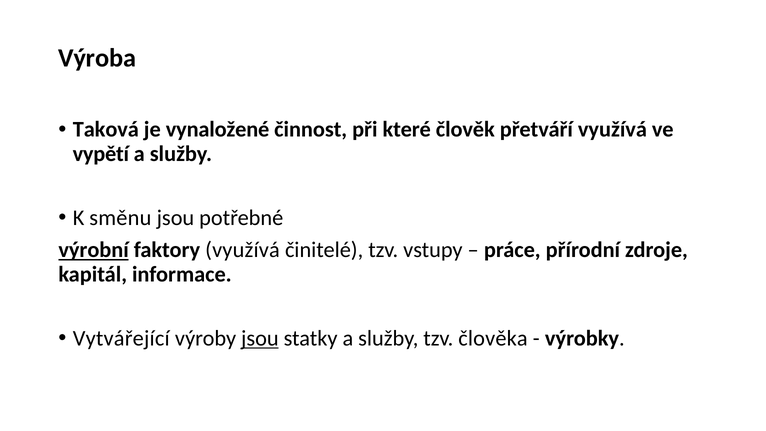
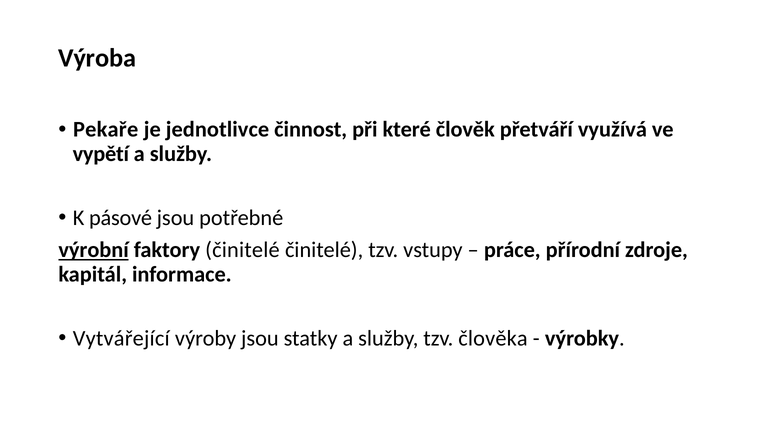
Taková: Taková -> Pekaře (106, 130)
vynaložené: vynaložené -> jednotlivce (217, 130)
směnu: směnu -> pásové (121, 218)
faktory využívá: využívá -> činitelé (242, 250)
jsou underline: present -> none (260, 338)
